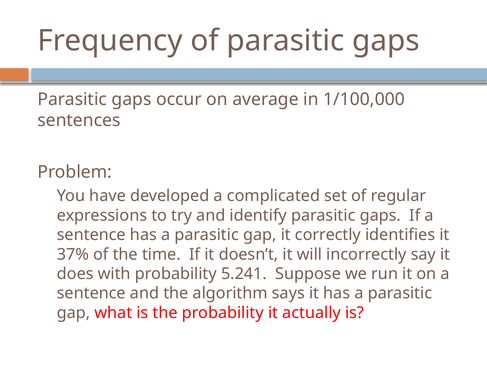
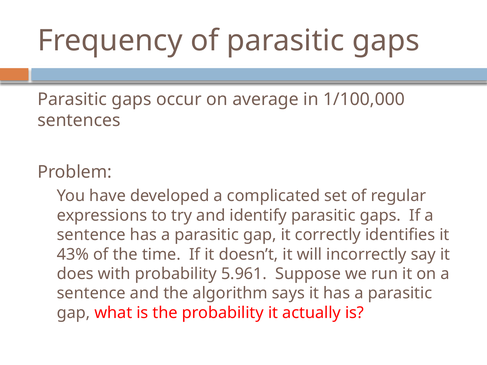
37%: 37% -> 43% (73, 254)
5.241: 5.241 -> 5.961 (244, 274)
